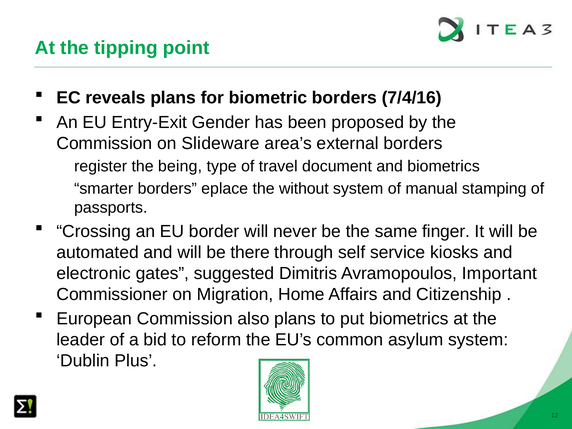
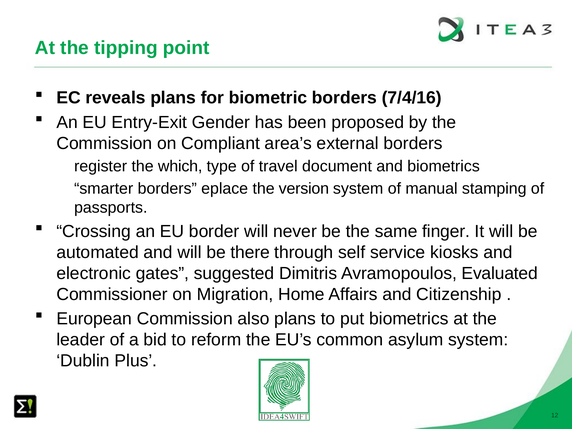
Slideware: Slideware -> Compliant (221, 143)
being: being -> which (180, 166)
without: without -> version (304, 189)
Important: Important -> Evaluated (500, 273)
